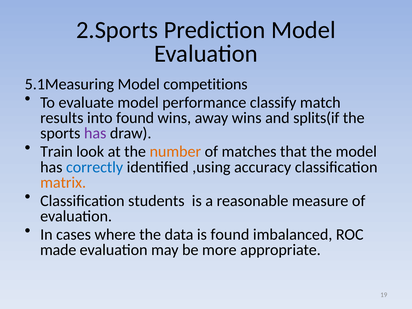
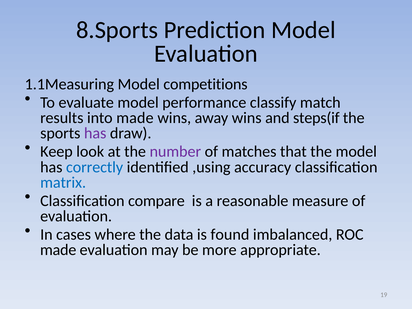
2.Sports: 2.Sports -> 8.Sports (117, 30)
5.1Measuring: 5.1Measuring -> 1.1Measuring (69, 84)
into found: found -> made (135, 118)
splits(if: splits(if -> steps(if (316, 118)
Train: Train -> Keep (56, 152)
number colour: orange -> purple (175, 152)
matrix colour: orange -> blue (63, 182)
students: students -> compare (156, 201)
